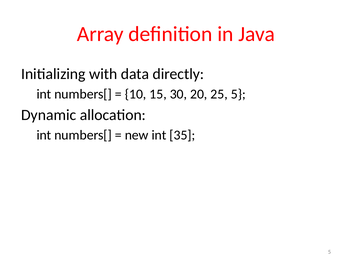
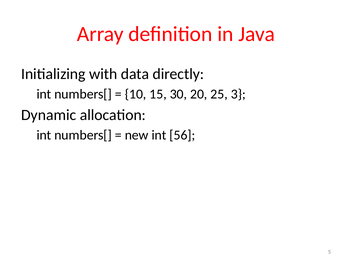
25 5: 5 -> 3 (238, 94)
35: 35 -> 56 (182, 135)
